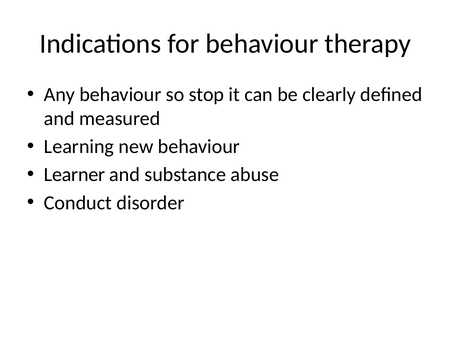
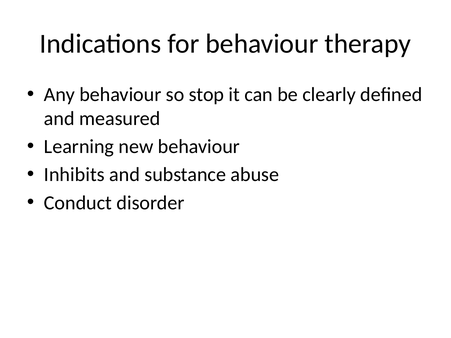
Learner: Learner -> Inhibits (74, 175)
